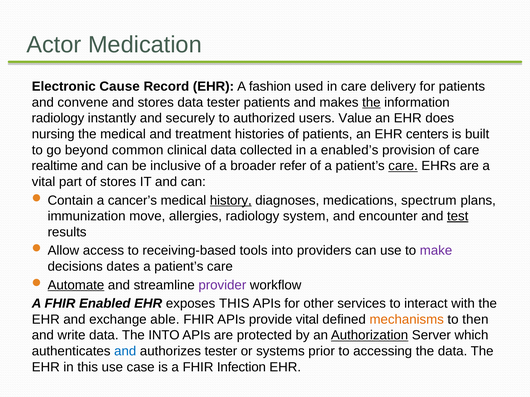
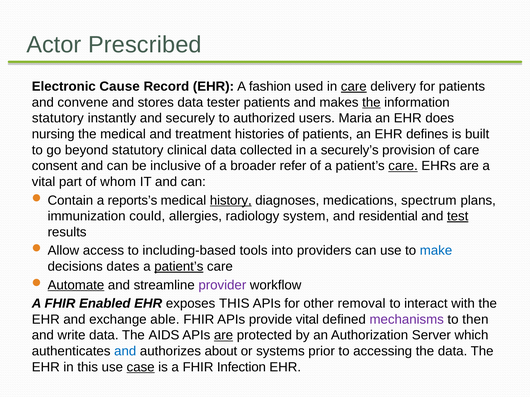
Medication: Medication -> Prescribed (145, 45)
care underline: none -> present (354, 87)
radiology: radiology -> statutory (58, 118)
Value: Value -> Maria (355, 118)
centers: centers -> defines (427, 134)
beyond common: common -> statutory (138, 150)
enabled’s: enabled’s -> securely’s (350, 150)
realtime: realtime -> consent (55, 166)
of stores: stores -> whom (118, 182)
cancer’s: cancer’s -> reports’s (132, 201)
move: move -> could (147, 216)
encounter: encounter -> residential (388, 216)
receiving-based: receiving-based -> including-based (189, 251)
make colour: purple -> blue (436, 251)
patient’s underline: none -> present (179, 267)
services: services -> removal (362, 304)
mechanisms colour: orange -> purple (407, 320)
The INTO: INTO -> AIDS (164, 336)
are underline: none -> present (224, 336)
Authorization underline: present -> none (370, 336)
authorizes tester: tester -> about (221, 352)
case underline: none -> present (141, 368)
